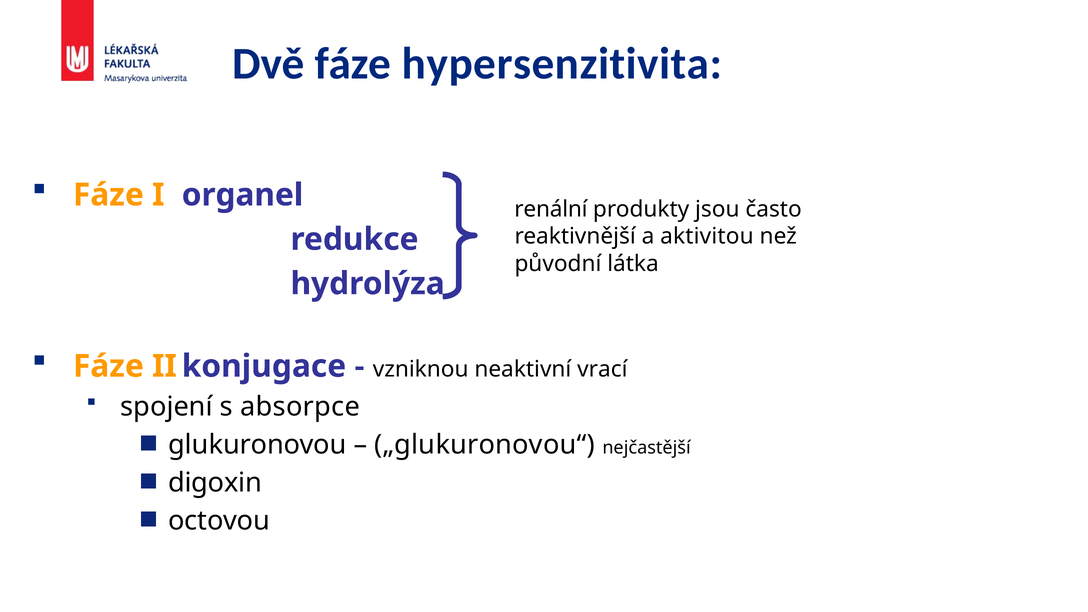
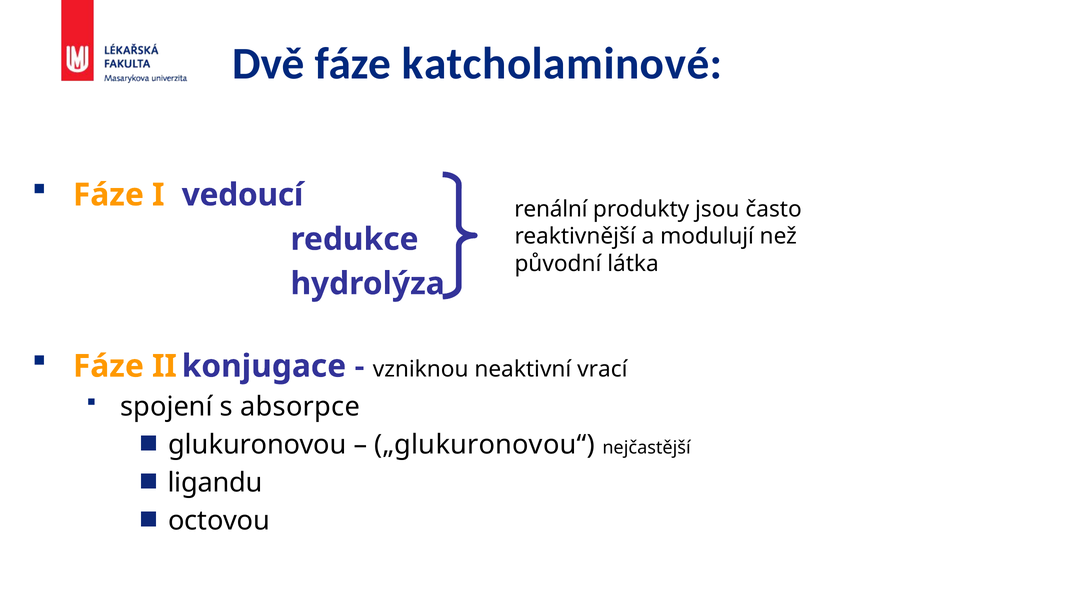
hypersenzitivita: hypersenzitivita -> katcholaminové (562, 64)
organel: organel -> vedoucí (243, 195)
aktivitou: aktivitou -> modulují (707, 237)
digoxin: digoxin -> ligandu (215, 483)
